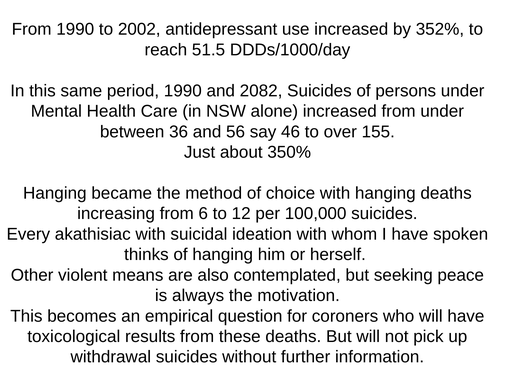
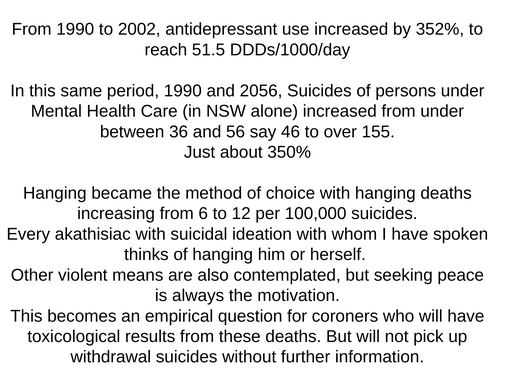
2082: 2082 -> 2056 (261, 91)
